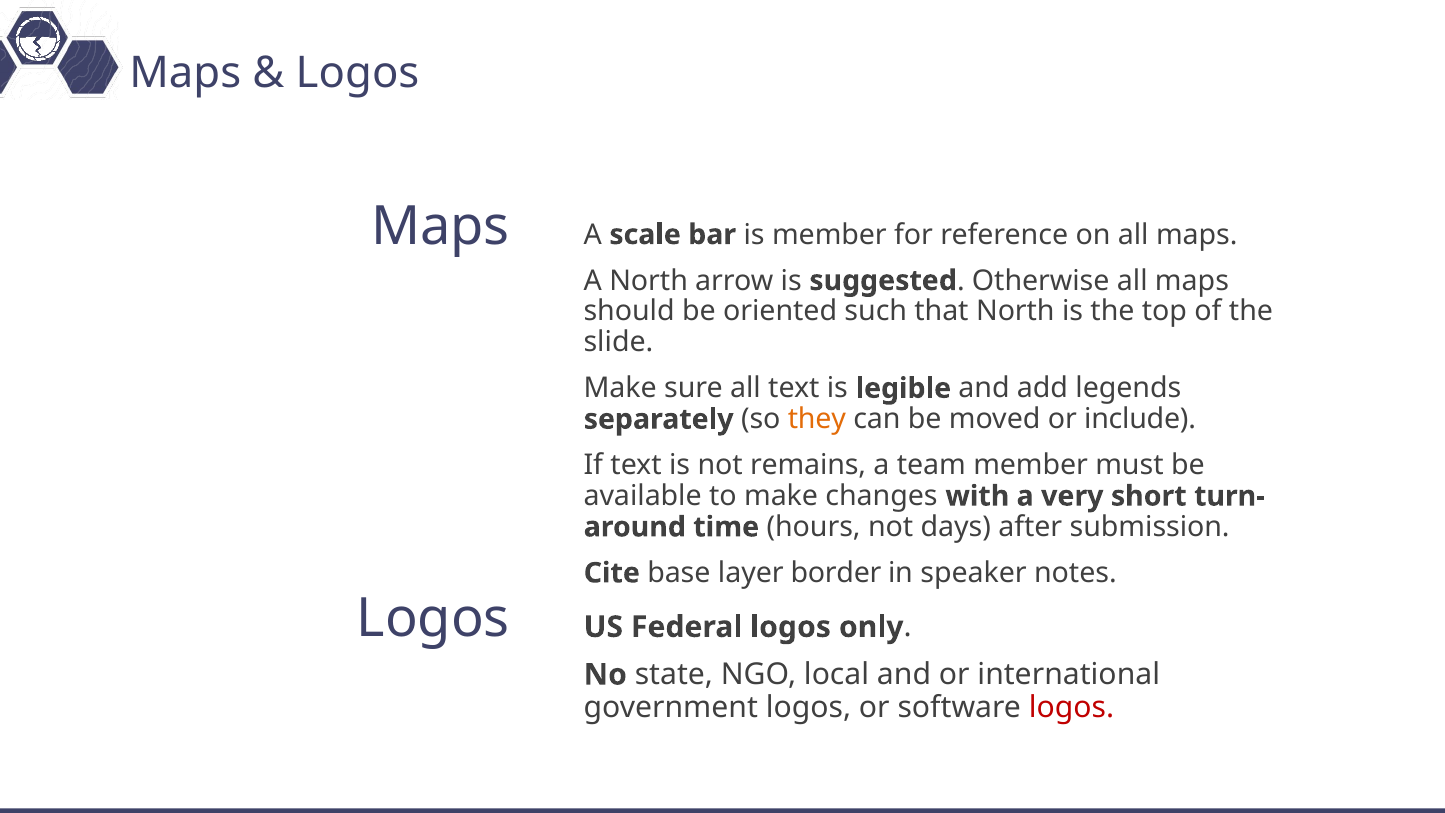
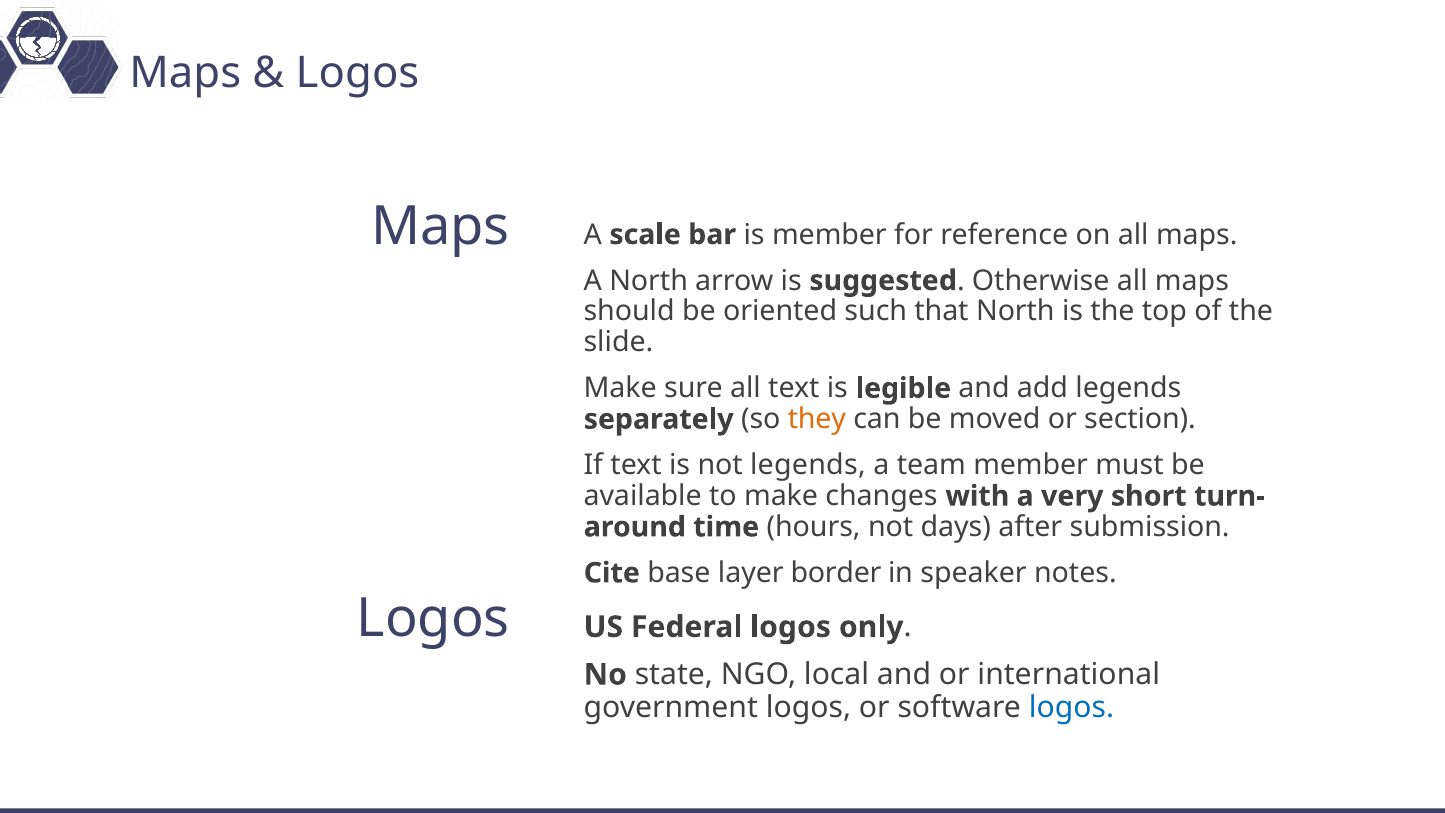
include: include -> section (1140, 419)
not remains: remains -> legends (808, 465)
logos colour: red -> blue (1071, 707)
